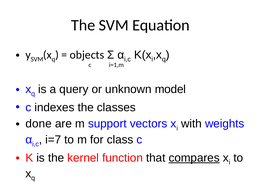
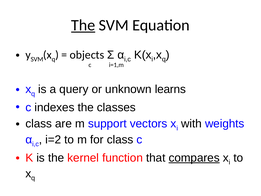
The underline: none -> present (83, 25)
model: model -> learns (170, 89)
done: done -> class (39, 124)
i=7: i=7 -> i=2 (53, 139)
